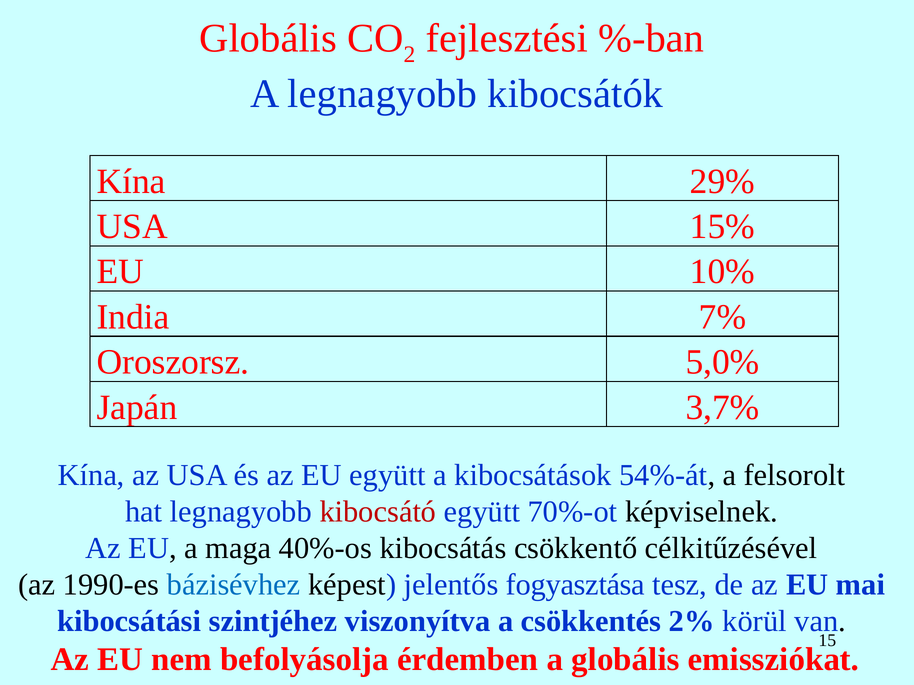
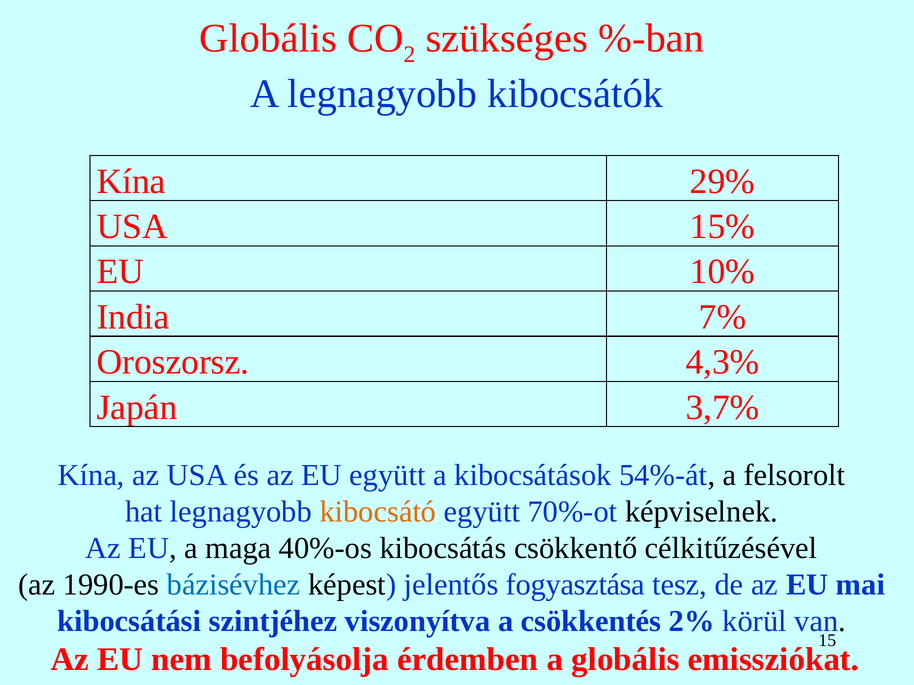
fejlesztési: fejlesztési -> szükséges (507, 38)
5,0%: 5,0% -> 4,3% (723, 362)
kibocsátó colour: red -> orange (378, 512)
